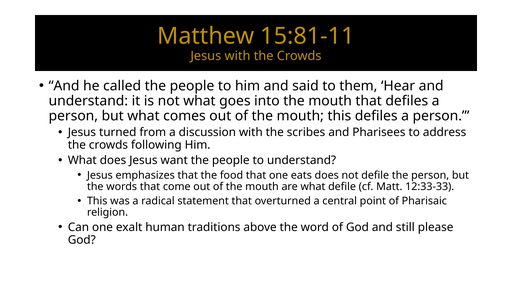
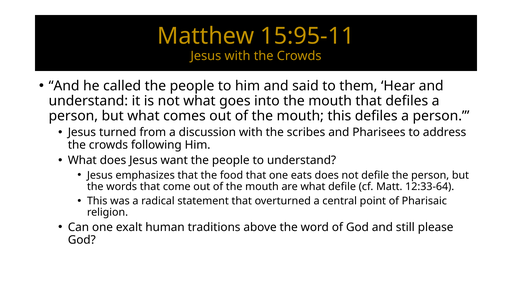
15:81-11: 15:81-11 -> 15:95-11 (307, 36)
12:33-33: 12:33-33 -> 12:33-64 (430, 187)
